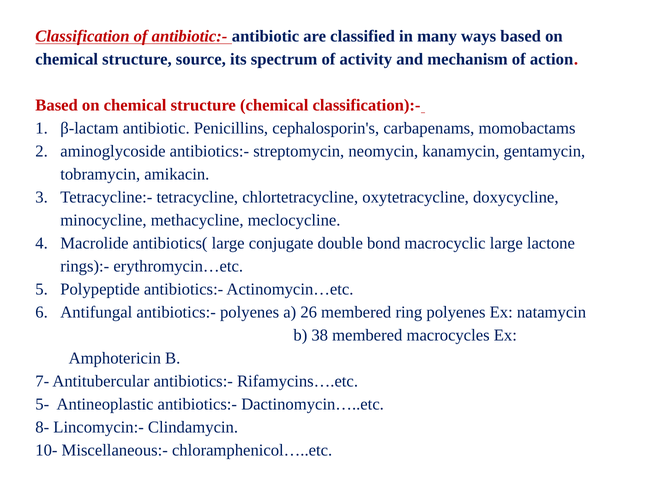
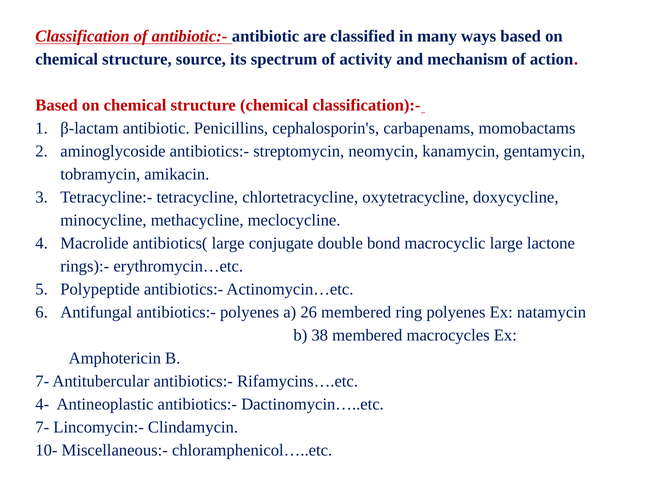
5-: 5- -> 4- (42, 404)
8-: 8- -> 7- (42, 427)
